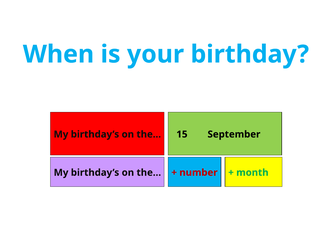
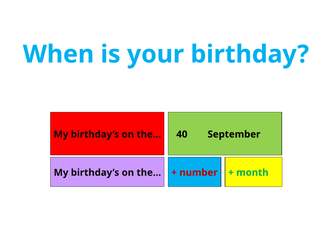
15: 15 -> 40 (182, 134)
